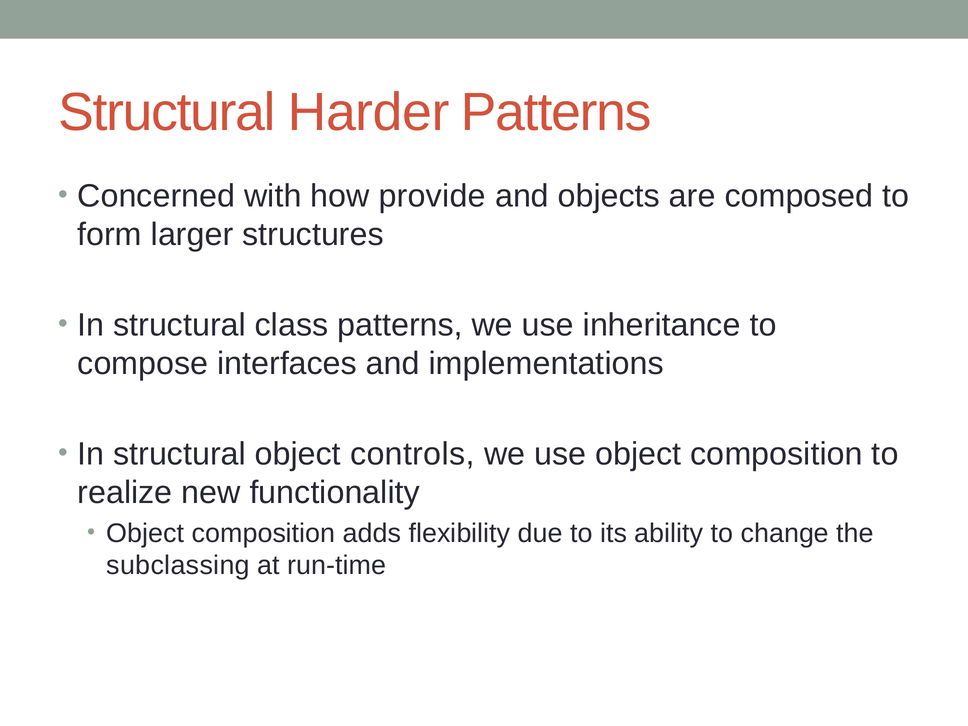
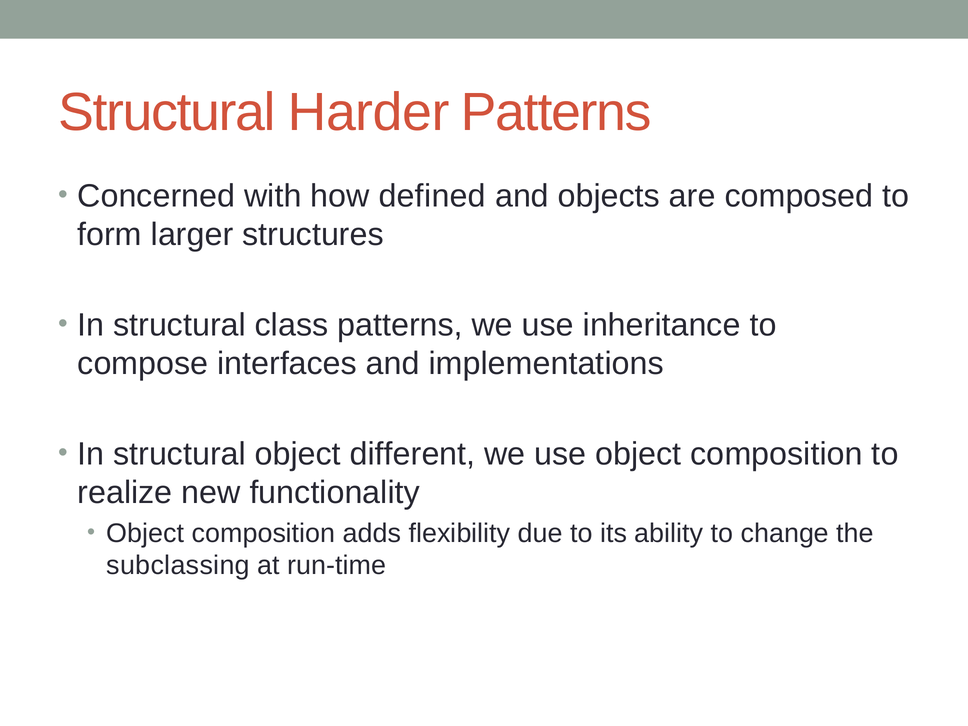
provide: provide -> defined (432, 196)
controls: controls -> different (413, 454)
